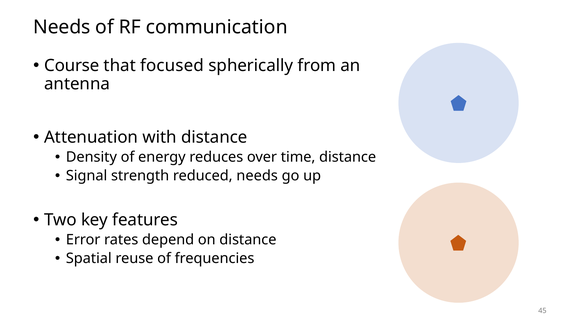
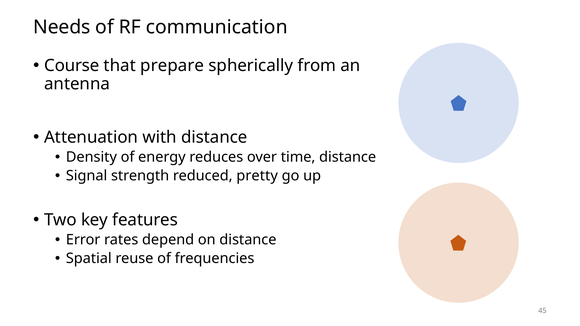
focused: focused -> prepare (172, 66)
reduced needs: needs -> pretty (257, 176)
